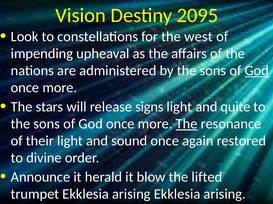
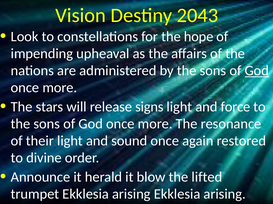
2095: 2095 -> 2043 (197, 15)
west: west -> hope (199, 37)
quite: quite -> force (235, 107)
The underline: present -> none (187, 124)
